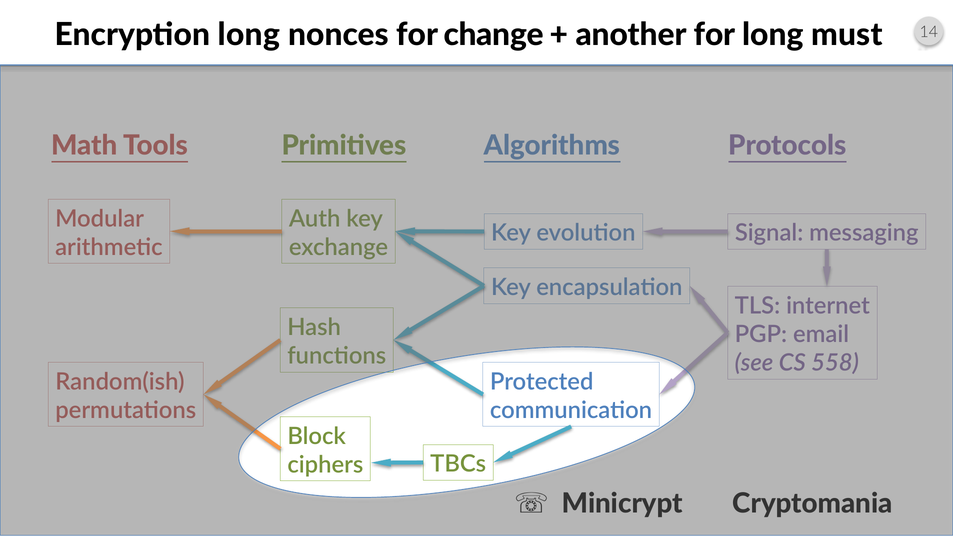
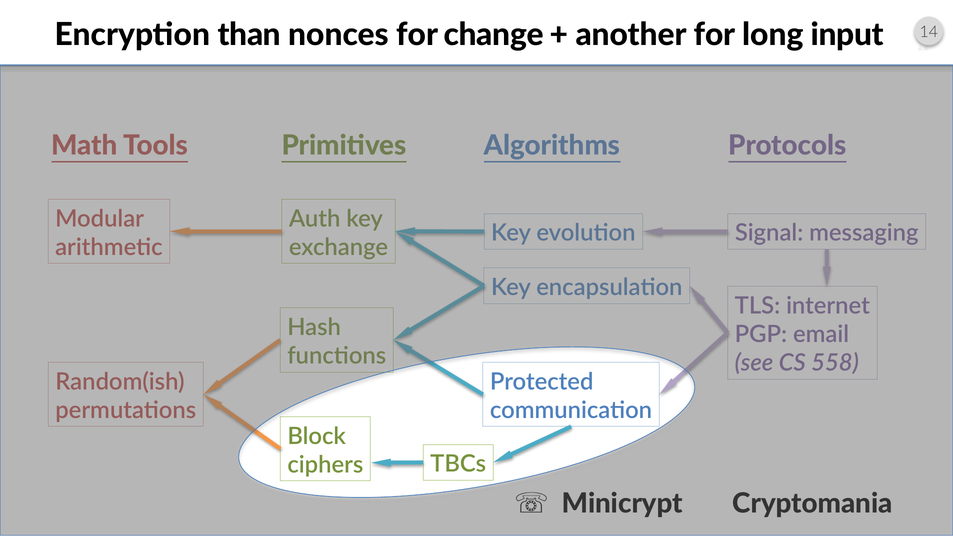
Encryption long: long -> than (249, 35)
must: must -> input (847, 35)
